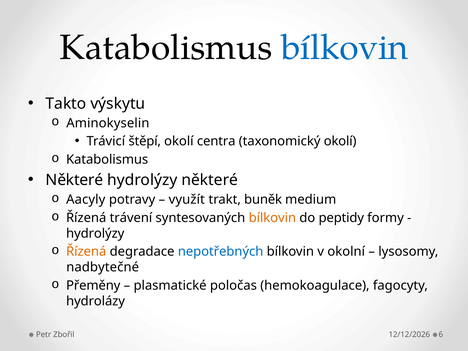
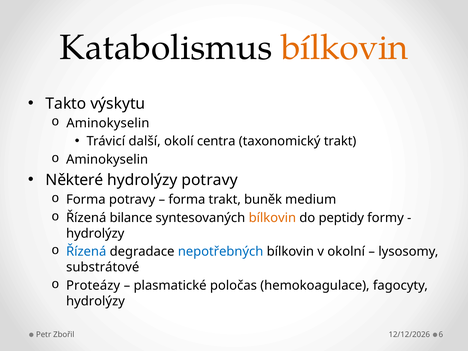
bílkovin colour: blue -> orange (345, 48)
štěpí: štěpí -> další (145, 141)
taxonomický okolí: okolí -> trakt (340, 141)
Katabolismus: Katabolismus -> Aminokyselin (107, 160)
hydrolýzy některé: některé -> potravy (210, 180)
Aacyly: Aacyly -> Forma (86, 200)
využít: využít -> forma (187, 200)
trávení: trávení -> bilance (131, 218)
Řízená colour: orange -> blue (86, 252)
nadbytečné: nadbytečné -> substrátové (103, 267)
Přeměny: Přeměny -> Proteázy (93, 286)
hydrolázy: hydrolázy -> hydrolýzy (95, 301)
